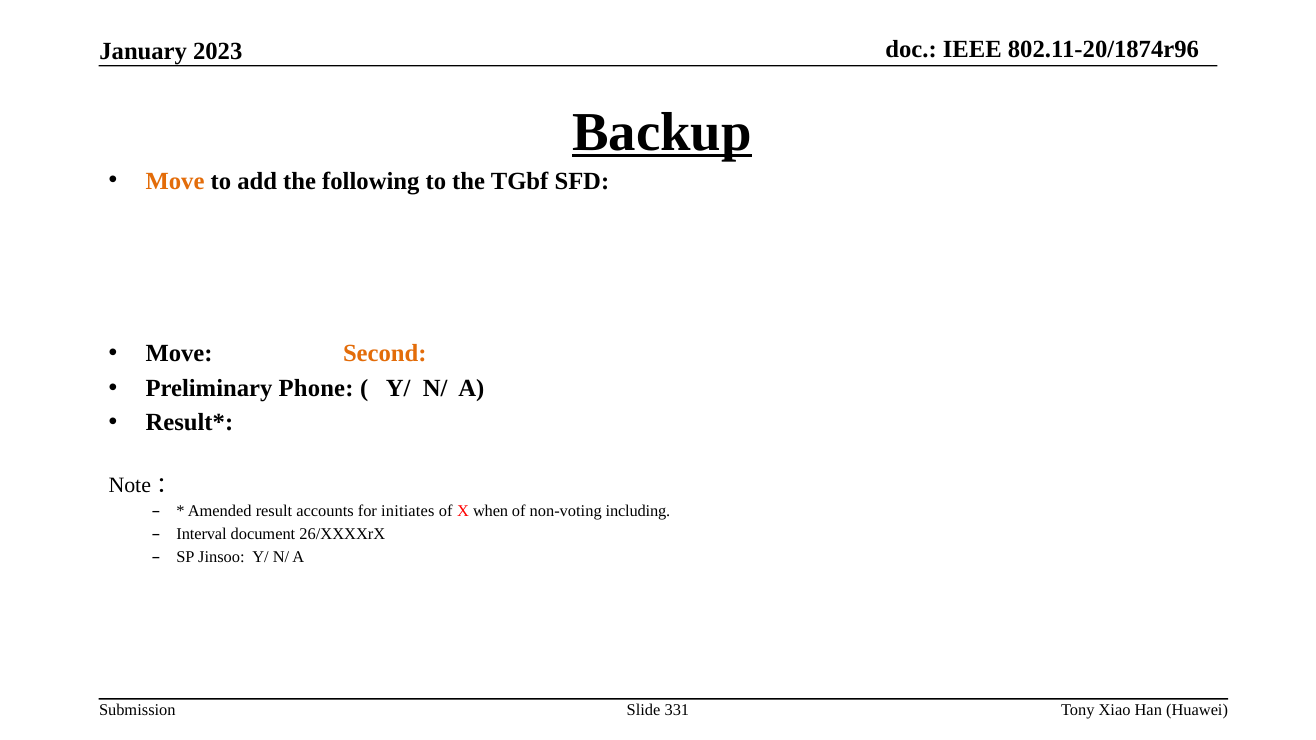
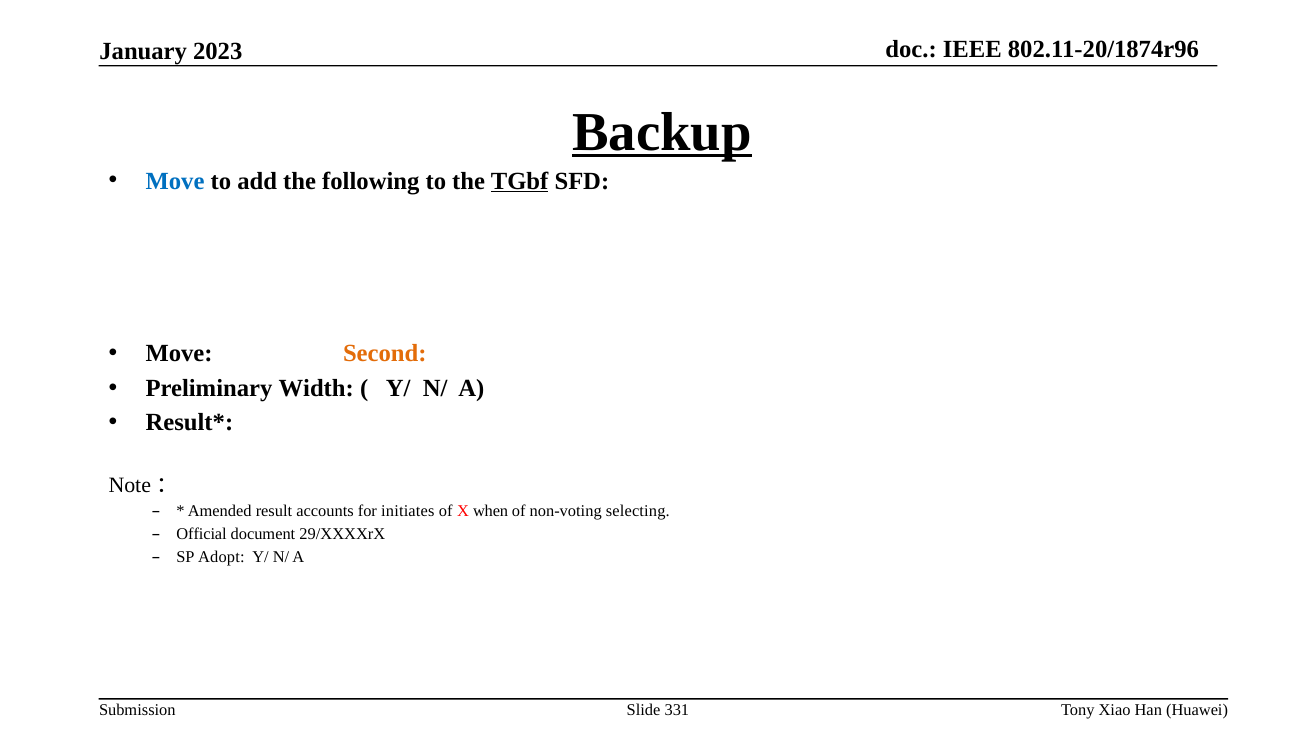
Move colour: orange -> blue (175, 181)
TGbf underline: none -> present (520, 181)
Phone: Phone -> Width (316, 388)
including: including -> selecting (638, 512)
Interval: Interval -> Official (202, 535)
26/XXXXrX: 26/XXXXrX -> 29/XXXXrX (342, 535)
Jinsoo: Jinsoo -> Adopt (221, 558)
